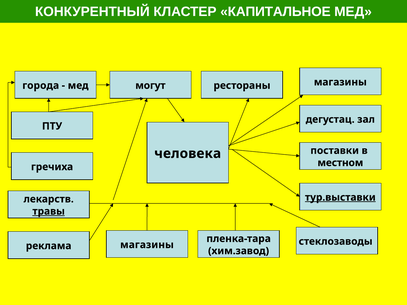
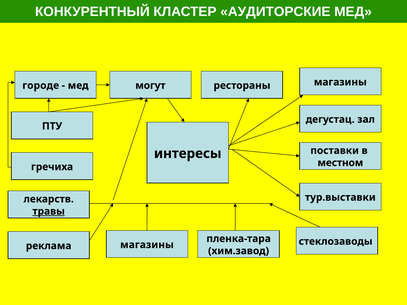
КАПИТАЛЬНОЕ: КАПИТАЛЬНОЕ -> АУДИТОРСКИЕ (275, 12)
города: города -> городе (41, 86)
человека: человека -> интересы (188, 154)
тур.выставки underline: present -> none (340, 197)
